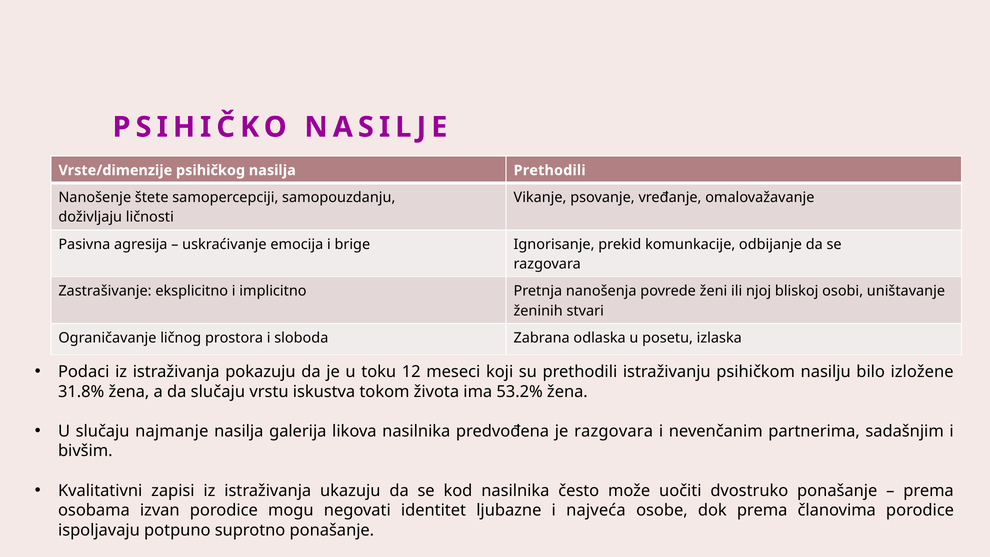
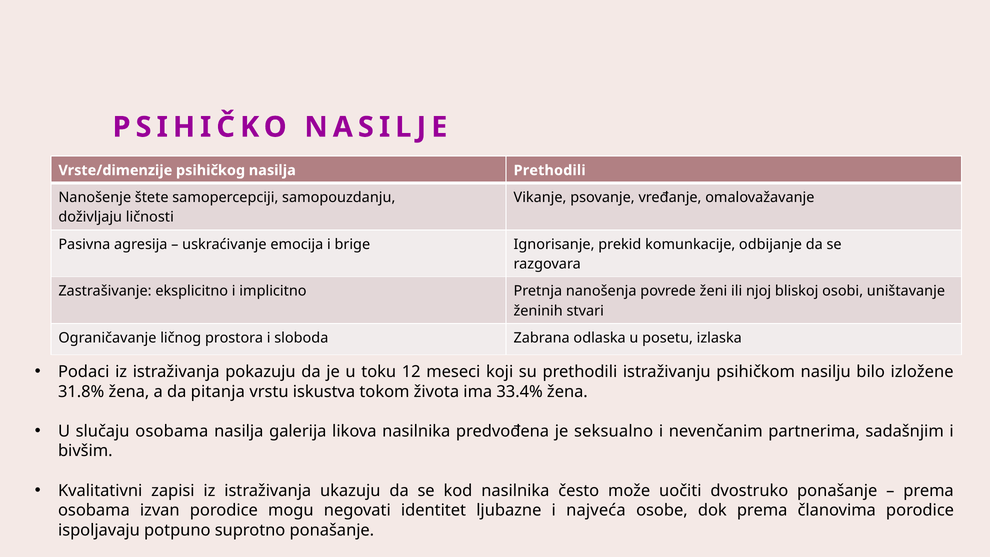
da slučaju: slučaju -> pitanja (218, 392)
53.2%: 53.2% -> 33.4% (520, 392)
slučaju najmanje: najmanje -> osobama (172, 431)
je razgovara: razgovara -> seksualno (614, 431)
